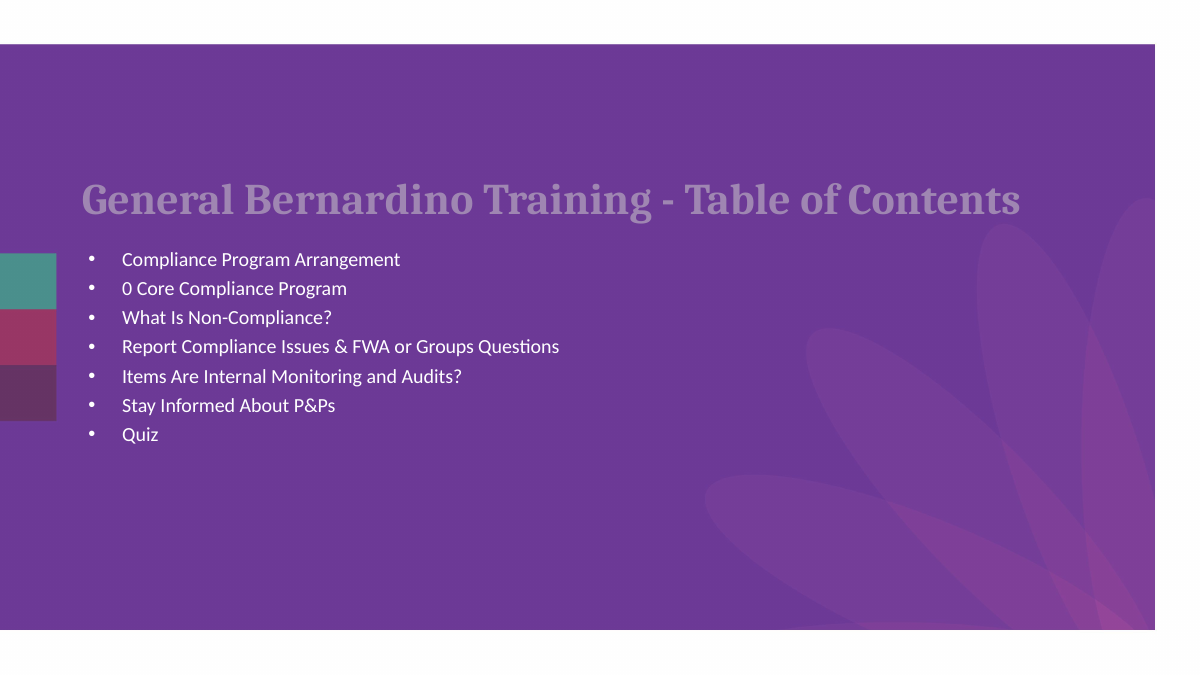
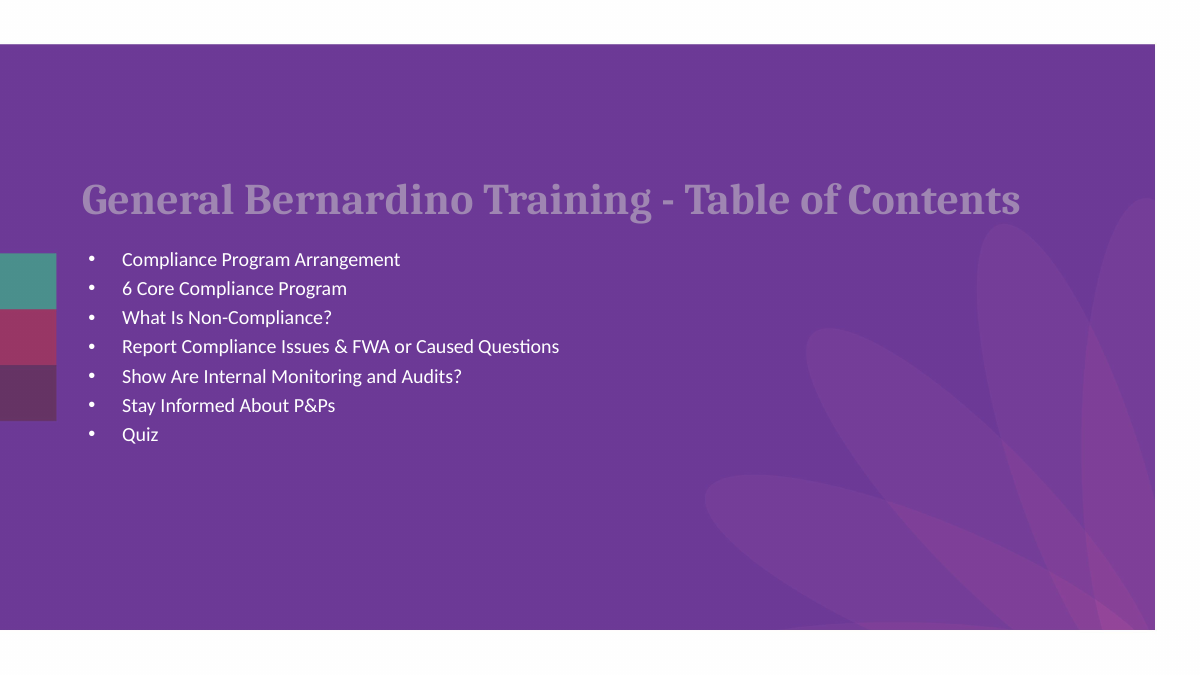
0: 0 -> 6 (127, 289)
Groups: Groups -> Caused (445, 347)
Items: Items -> Show (144, 376)
